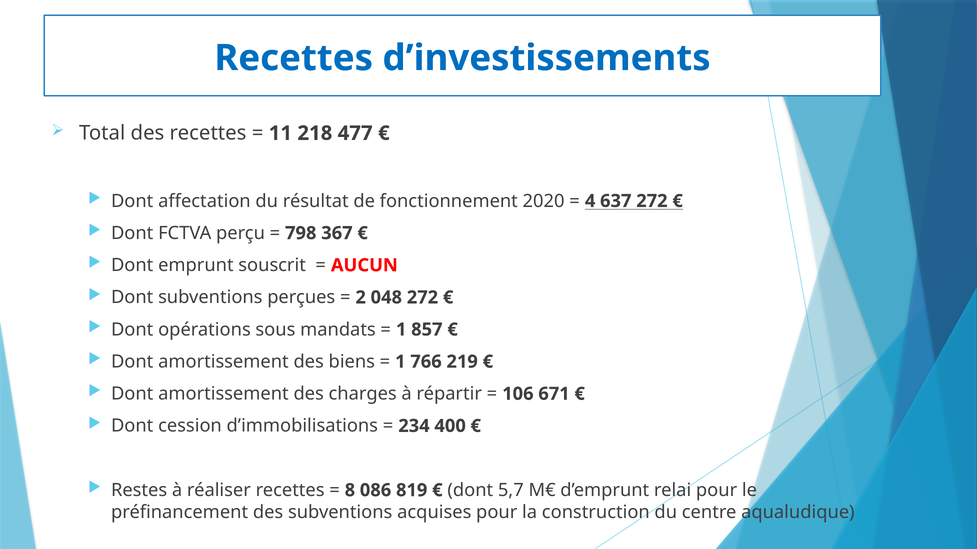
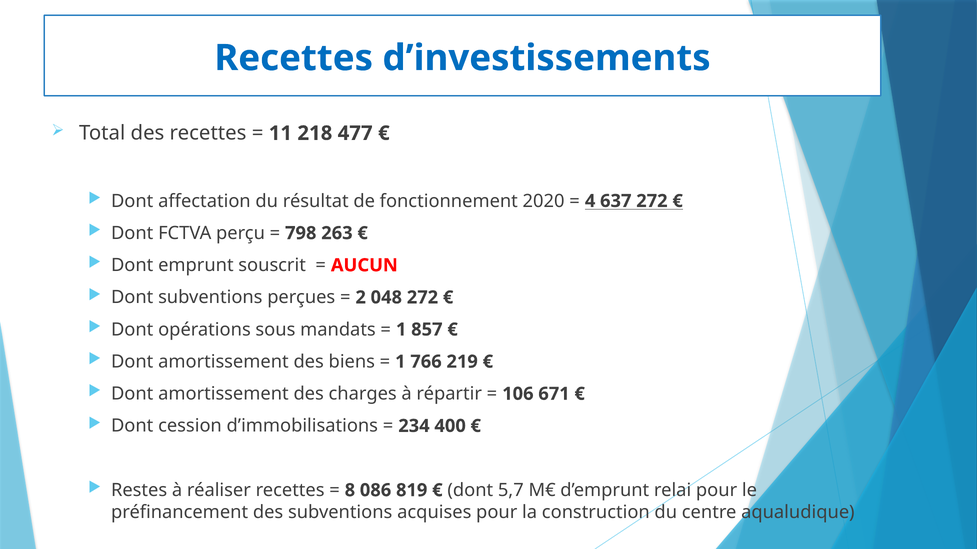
367: 367 -> 263 (337, 233)
